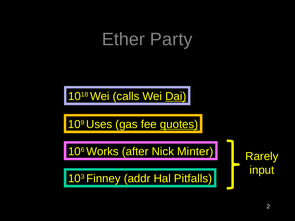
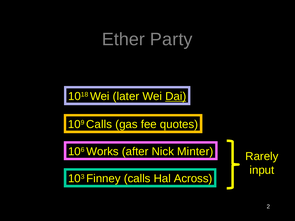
calls: calls -> later (126, 96)
109 Uses: Uses -> Calls (99, 125)
quotes underline: present -> none (179, 125)
Finney addr: addr -> calls (137, 179)
Pitfalls: Pitfalls -> Across (193, 179)
